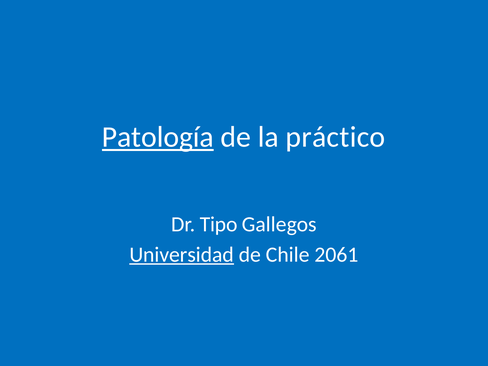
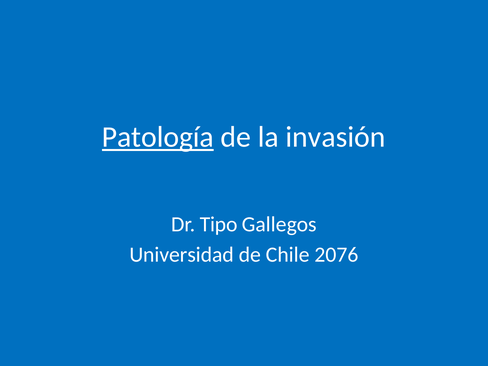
práctico: práctico -> invasión (336, 137)
Universidad underline: present -> none (182, 255)
2061: 2061 -> 2076 (336, 255)
